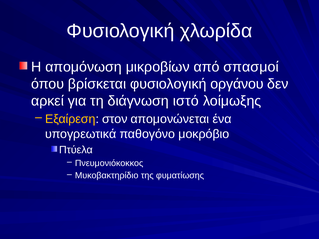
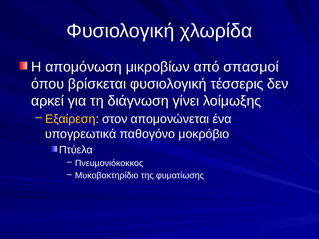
οργάνου: οργάνου -> τέσσερις (237, 84)
ιστό: ιστό -> γίνει (186, 101)
